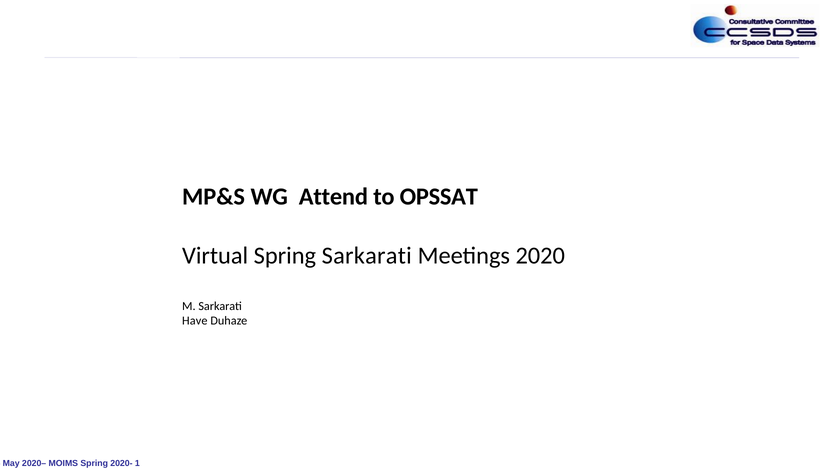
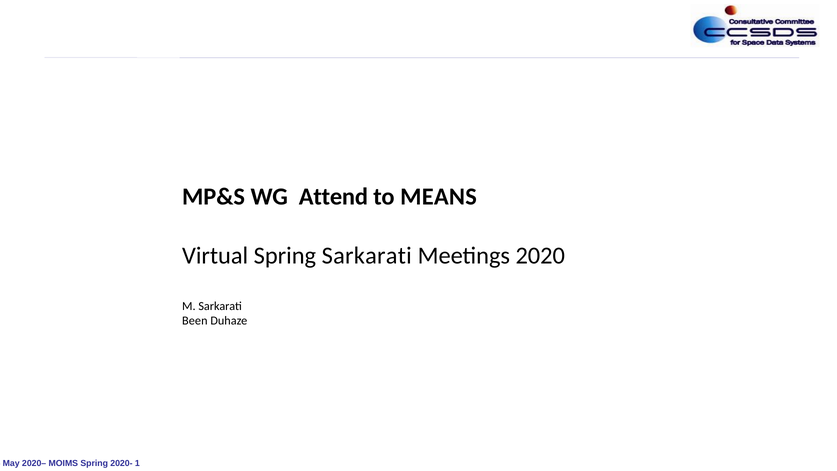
OPSSAT: OPSSAT -> MEANS (439, 197)
Have: Have -> Been (195, 321)
